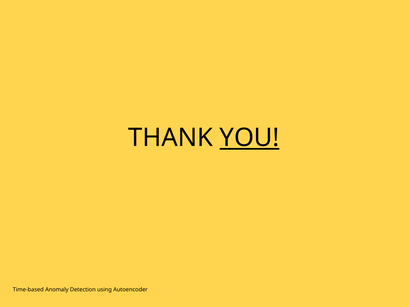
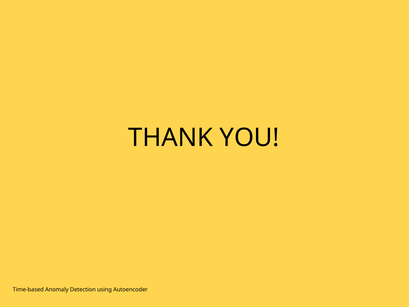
YOU underline: present -> none (249, 138)
